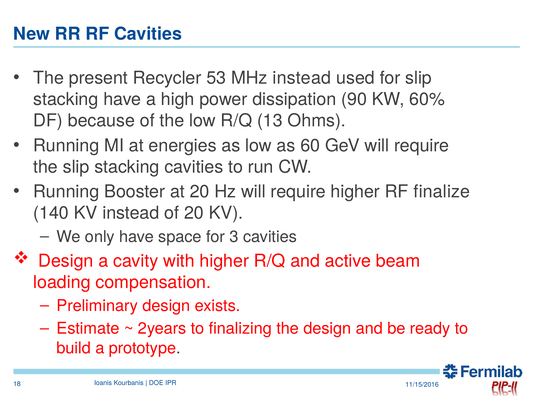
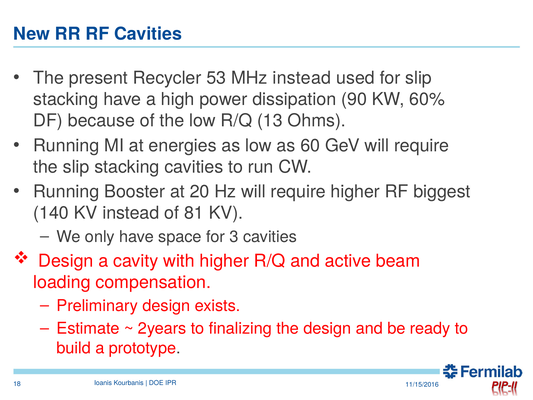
finalize: finalize -> biggest (442, 192)
of 20: 20 -> 81 (194, 213)
